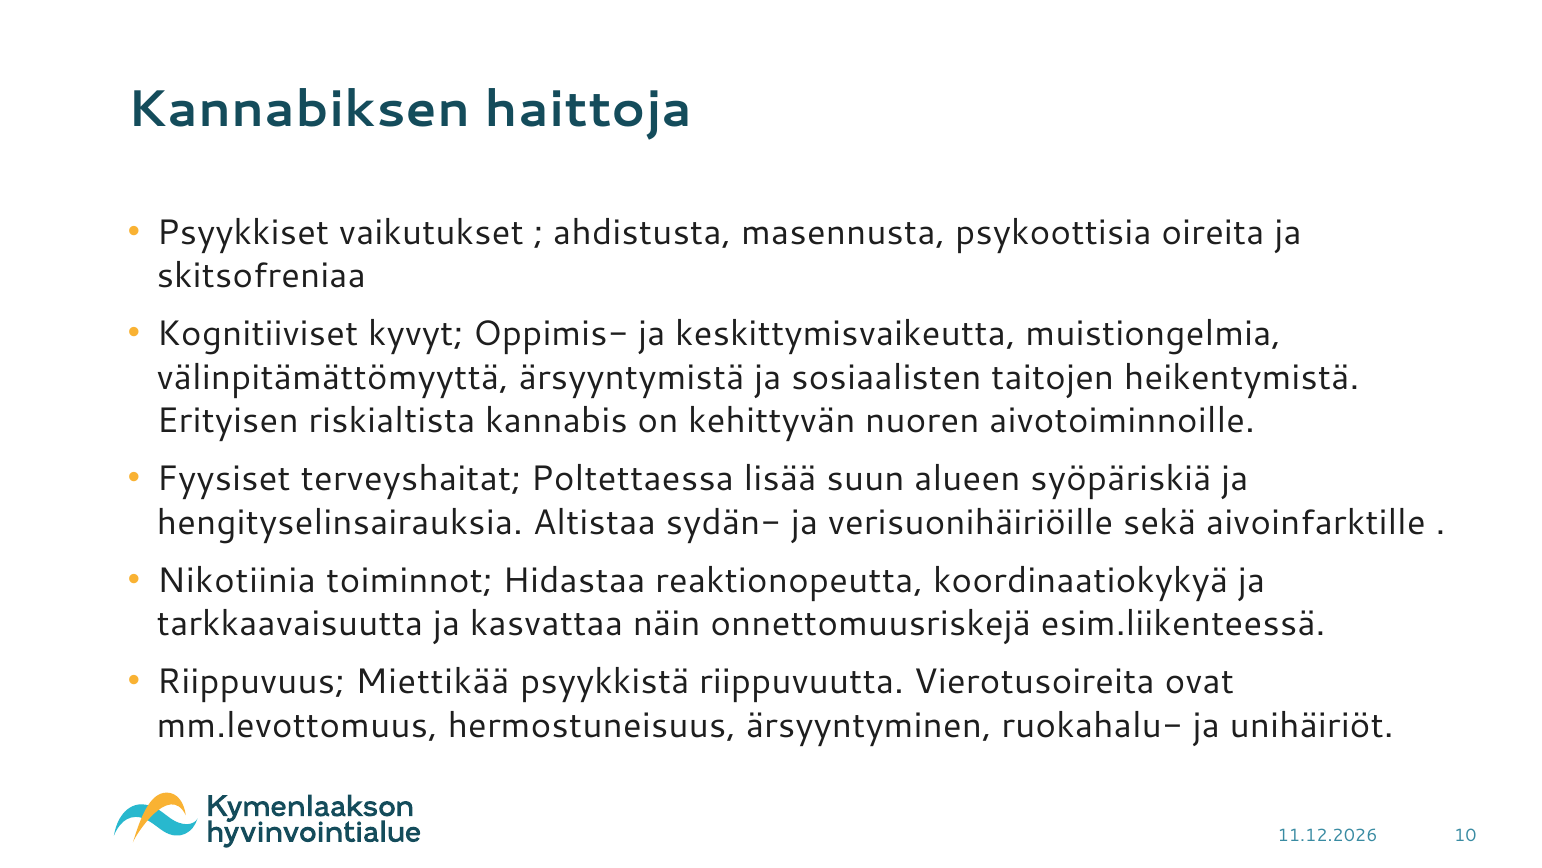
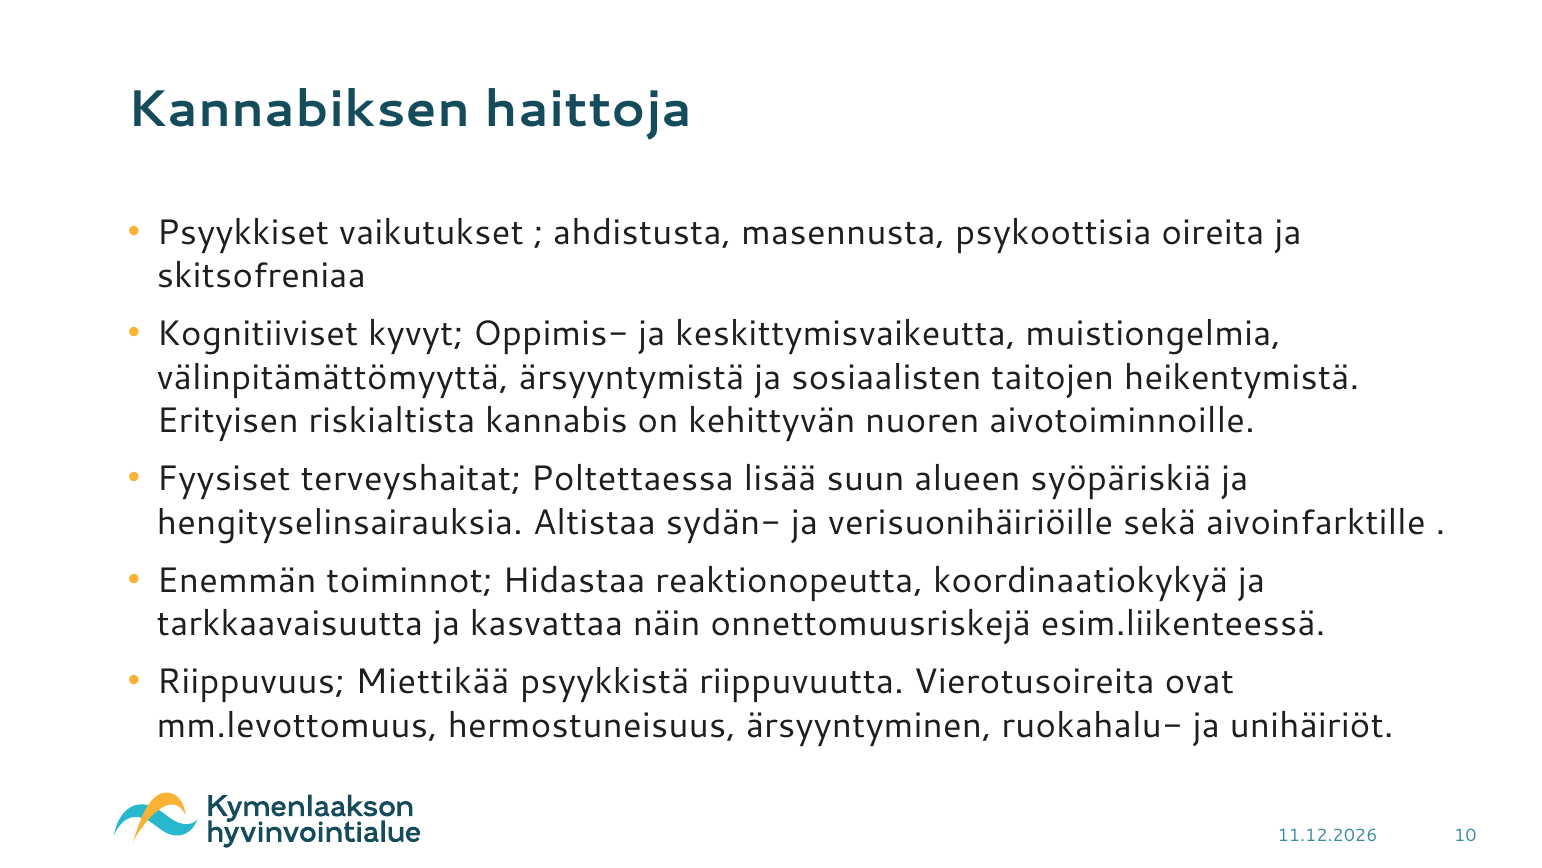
Nikotiinia: Nikotiinia -> Enemmän (237, 580)
